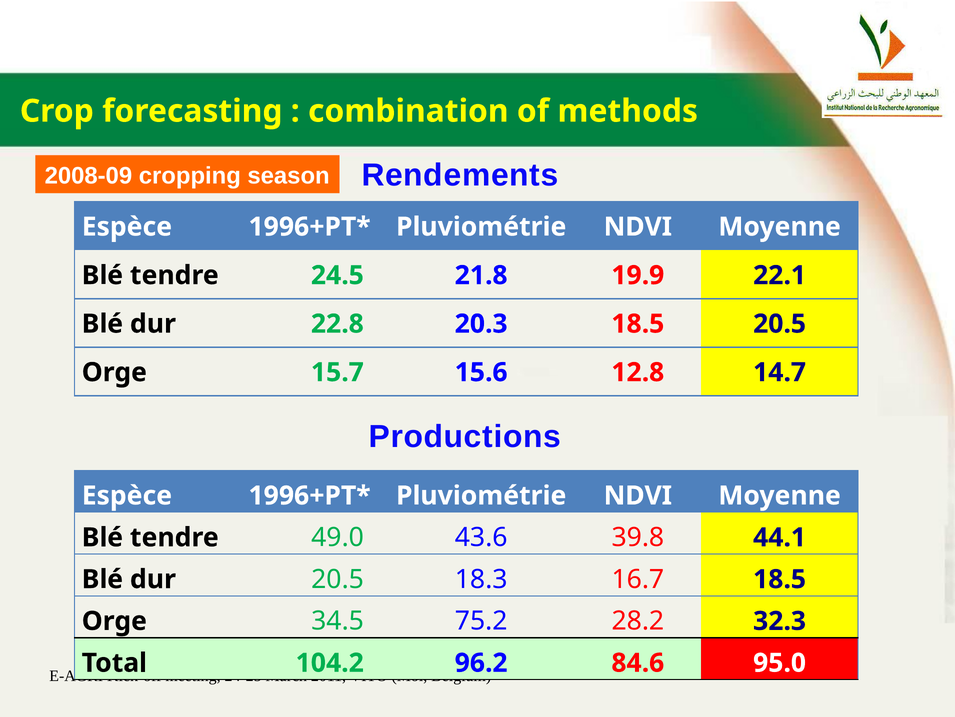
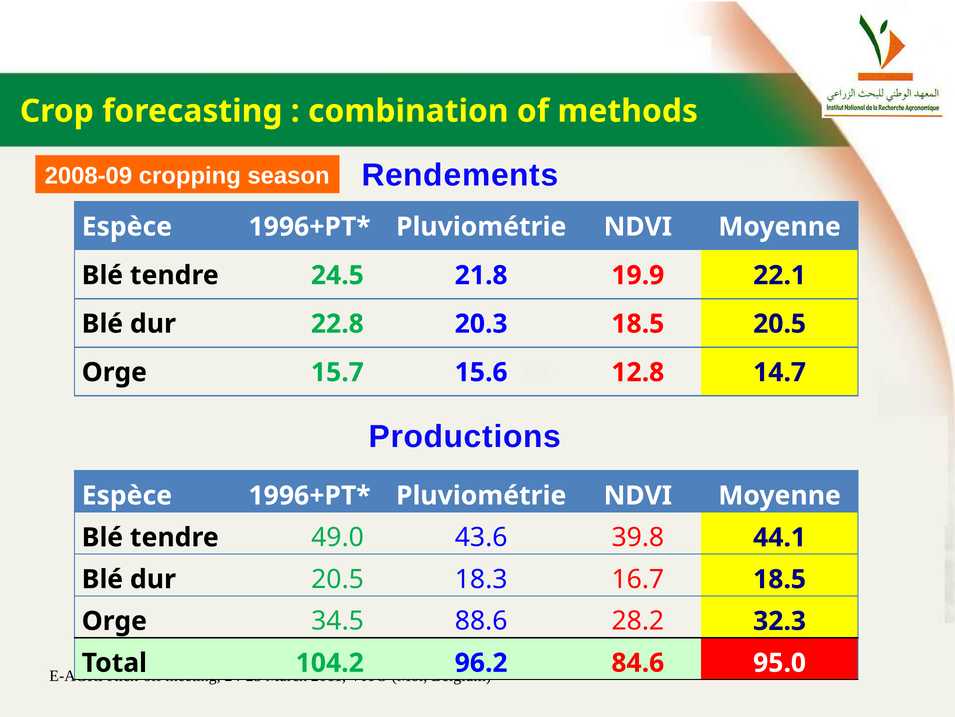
75.2: 75.2 -> 88.6 (481, 621)
